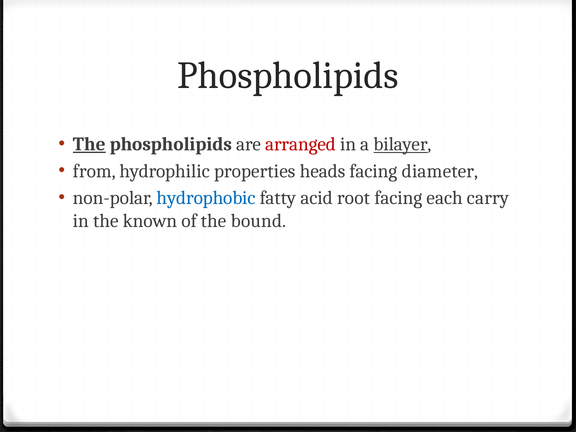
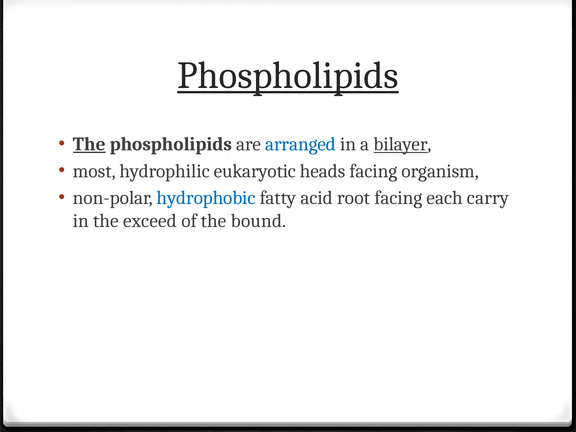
Phospholipids underline: none -> present (288, 76)
arranged colour: red -> blue (301, 144)
from: from -> most (94, 171)
properties: properties -> eukaryotic (255, 171)
diameter: diameter -> organism (440, 171)
known: known -> exceed (150, 221)
